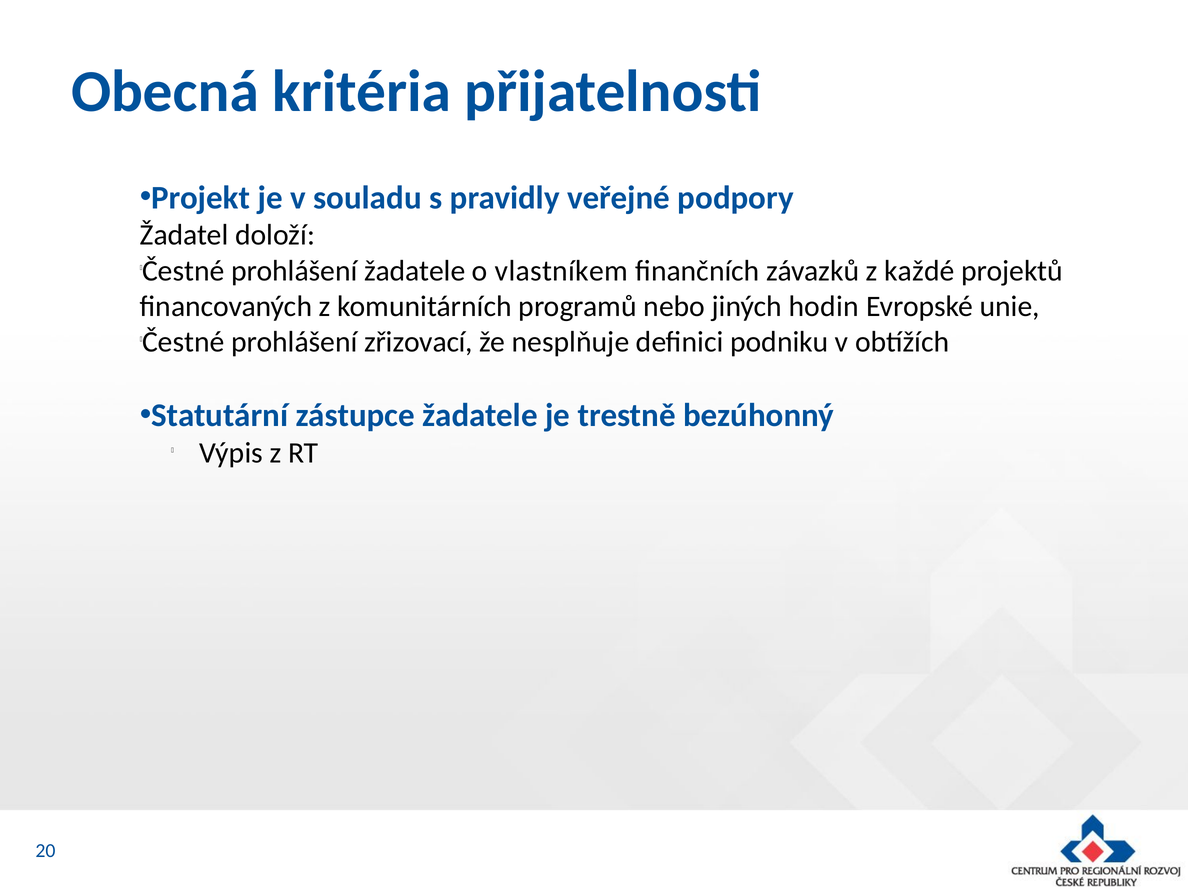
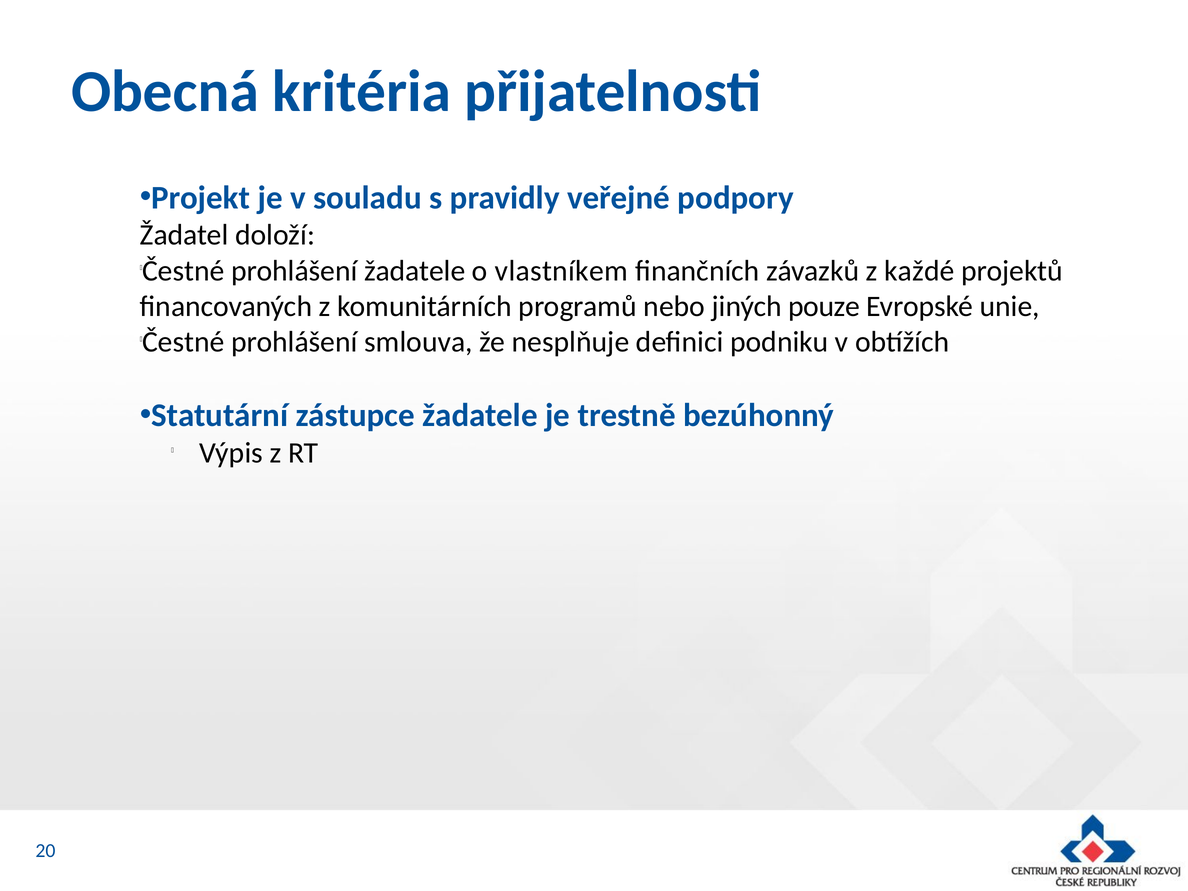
hodin: hodin -> pouze (824, 306)
zřizovací: zřizovací -> smlouva (418, 342)
